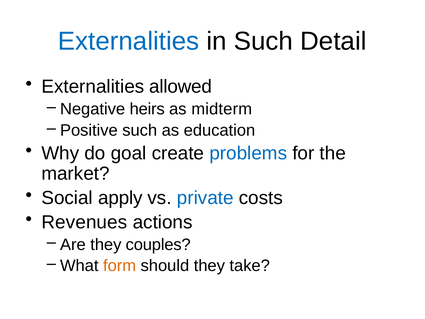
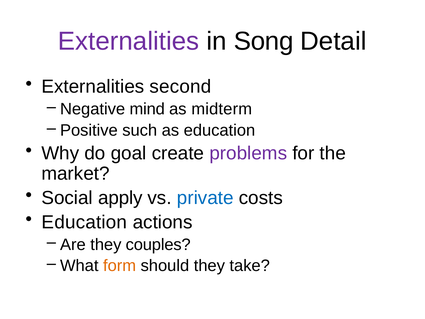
Externalities colour: blue -> purple (129, 41)
in Such: Such -> Song (264, 41)
allowed: allowed -> second (180, 87)
heirs: heirs -> mind (147, 109)
problems colour: blue -> purple (248, 153)
Revenues: Revenues -> Education (84, 222)
